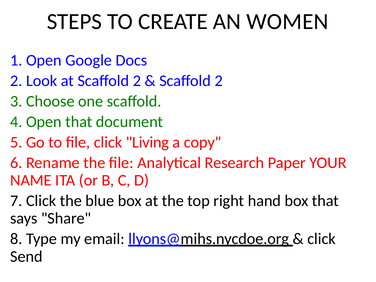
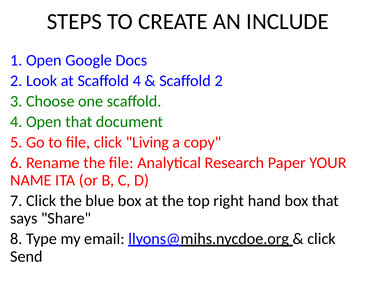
WOMEN: WOMEN -> INCLUDE (288, 22)
at Scaffold 2: 2 -> 4 (137, 81)
